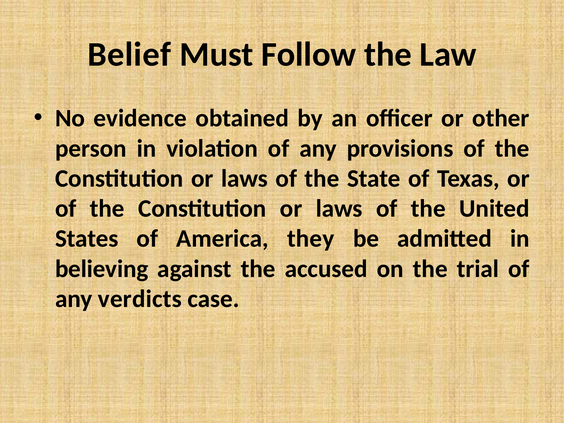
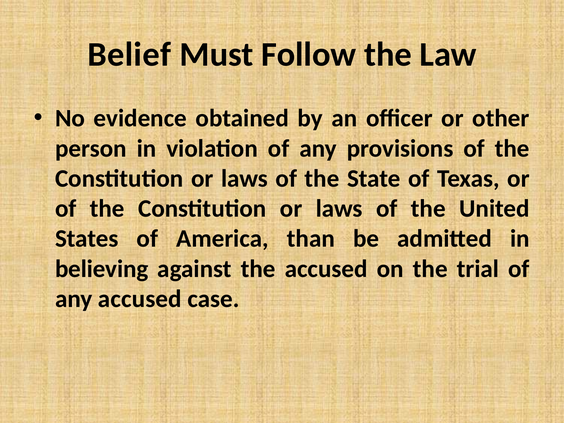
they: they -> than (311, 239)
any verdicts: verdicts -> accused (140, 299)
